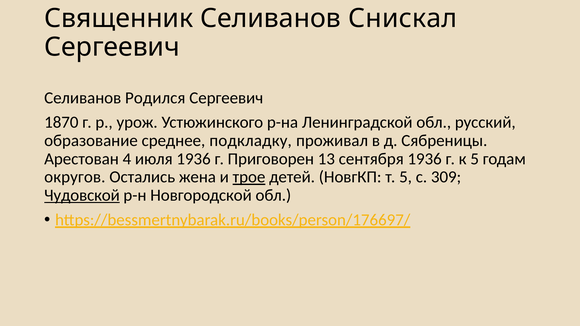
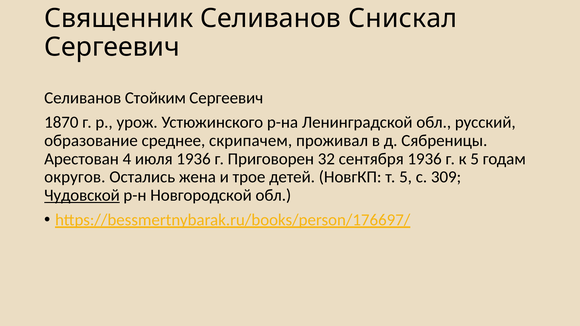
Родился: Родился -> Стойким (155, 98)
подкладку: подкладку -> скрипачем (251, 141)
13: 13 -> 32 (326, 159)
трое underline: present -> none (249, 177)
